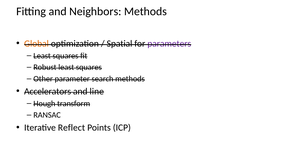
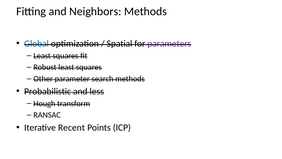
Global colour: orange -> blue (36, 43)
Accelerators: Accelerators -> Probabilistic (48, 91)
line: line -> less (97, 91)
Reflect: Reflect -> Recent (71, 127)
